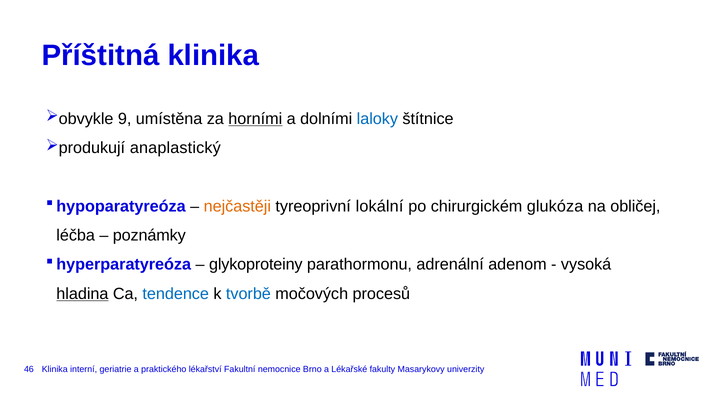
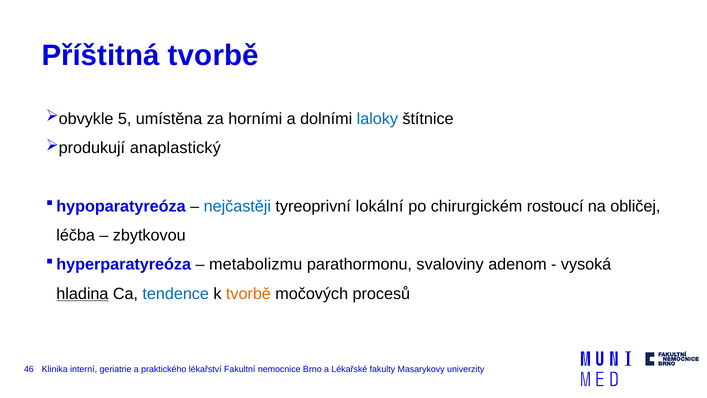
Příštitná klinika: klinika -> tvorbě (213, 56)
9: 9 -> 5 (125, 119)
horními underline: present -> none (255, 119)
nejčastěji colour: orange -> blue (237, 206)
glukóza: glukóza -> rostoucí (555, 206)
poznámky: poznámky -> zbytkovou (149, 235)
glykoproteiny: glykoproteiny -> metabolizmu (256, 264)
adrenální: adrenální -> svaloviny (450, 264)
tvorbě colour: blue -> orange (248, 294)
